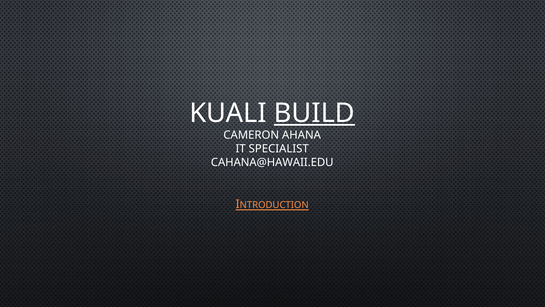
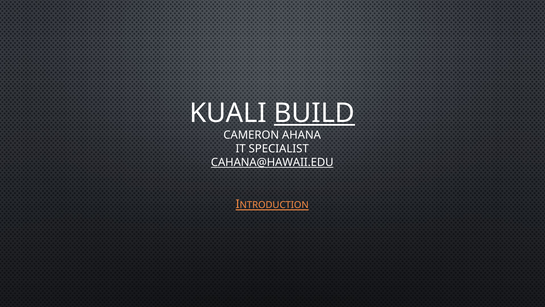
CAHANA@HAWAII.EDU underline: none -> present (272, 162)
